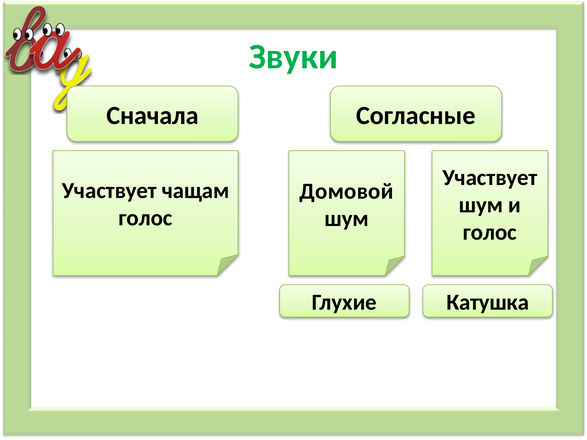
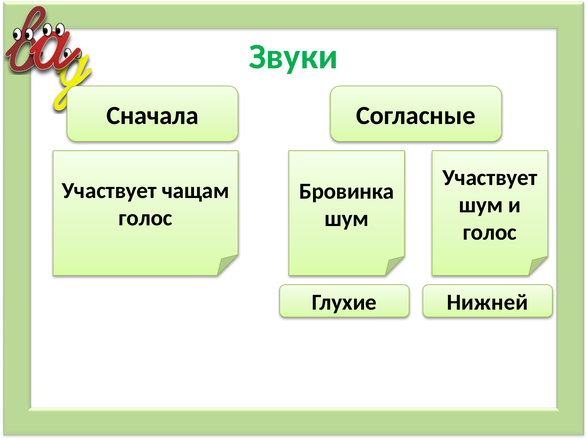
Домовой: Домовой -> Бровинка (347, 191)
Катушка: Катушка -> Нижней (487, 303)
